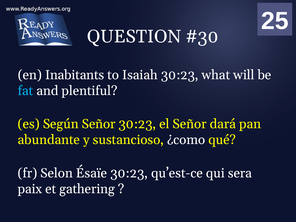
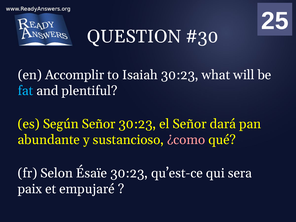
Inabitants: Inabitants -> Accomplir (75, 75)
¿como colour: white -> pink (186, 140)
gathering: gathering -> empujaré (87, 189)
